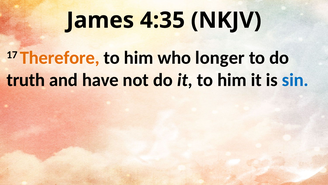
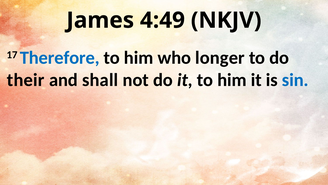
4:35: 4:35 -> 4:49 (162, 20)
Therefore colour: orange -> blue (60, 58)
truth: truth -> their (26, 80)
have: have -> shall (100, 80)
